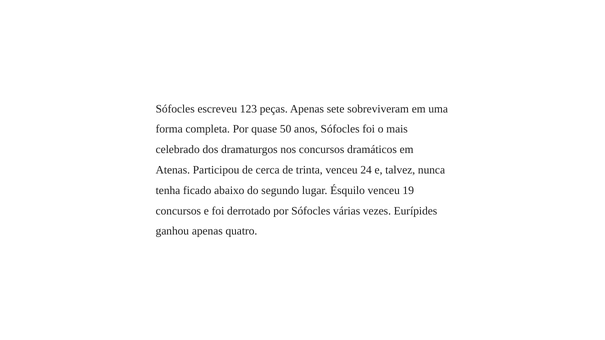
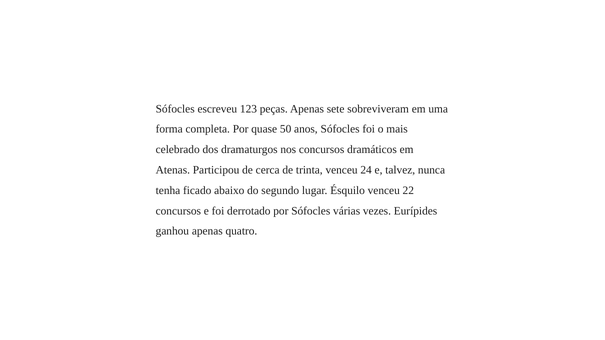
19: 19 -> 22 (408, 191)
